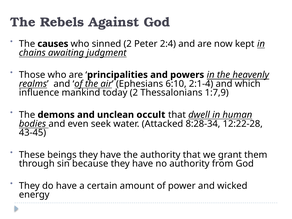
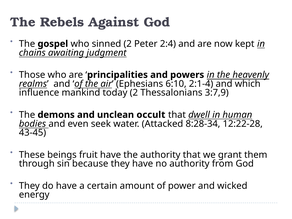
causes: causes -> gospel (53, 44)
1:7,9: 1:7,9 -> 3:7,9 (217, 93)
beings they: they -> fruit (88, 155)
